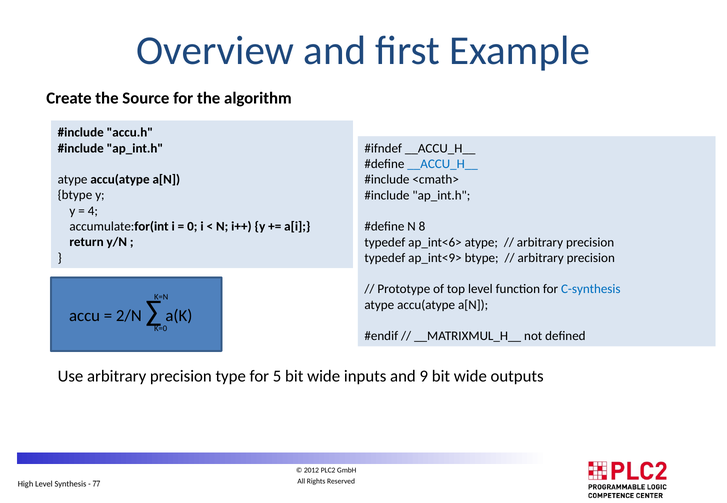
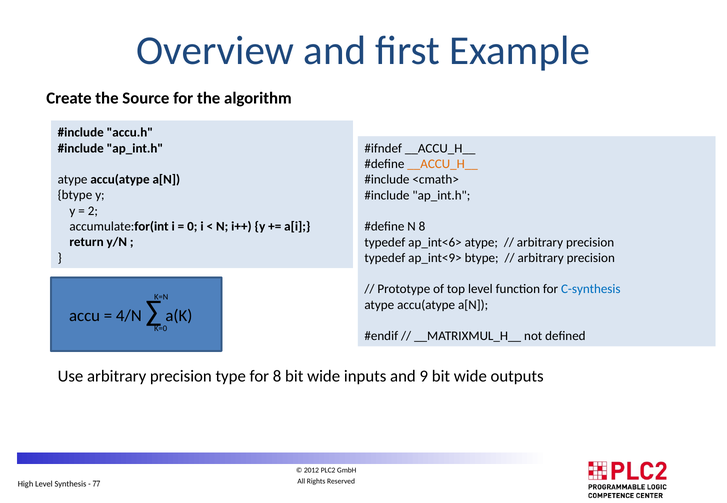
__ACCU_H__ colour: blue -> orange (443, 164)
4: 4 -> 2 (93, 211)
2/N: 2/N -> 4/N (129, 316)
for 5: 5 -> 8 (277, 376)
